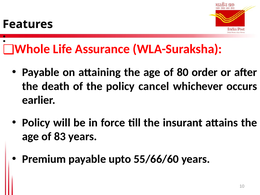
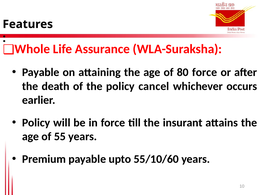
80 order: order -> force (205, 72)
83: 83 -> 55 (60, 137)
55/66/60: 55/66/60 -> 55/10/60 (156, 159)
